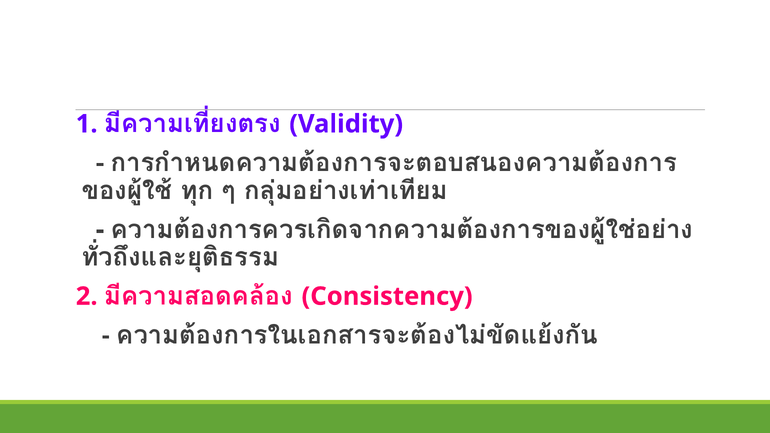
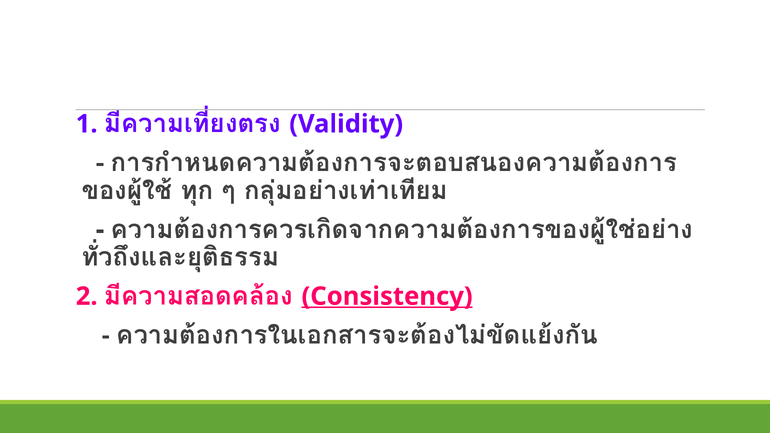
Consistency underline: none -> present (387, 296)
